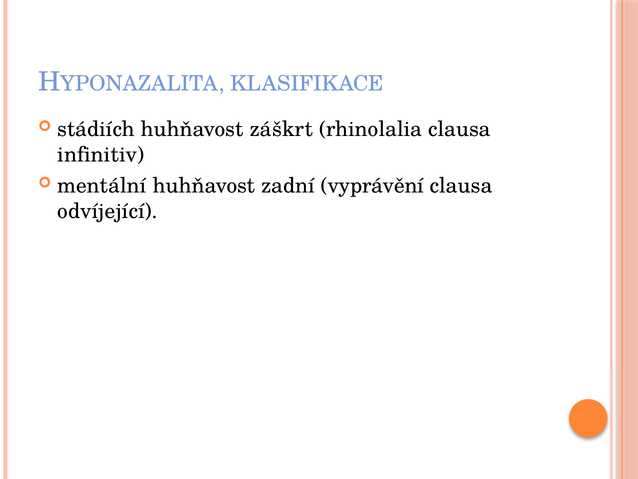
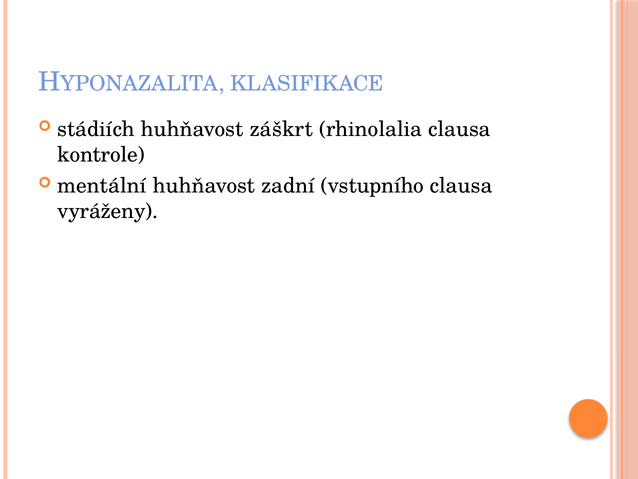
infinitiv: infinitiv -> kontrole (101, 155)
vyprávění: vyprávění -> vstupního (372, 185)
odvíjející: odvíjející -> vyráženy (108, 211)
